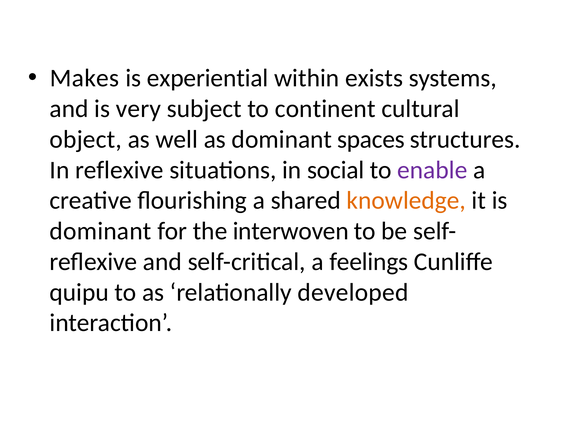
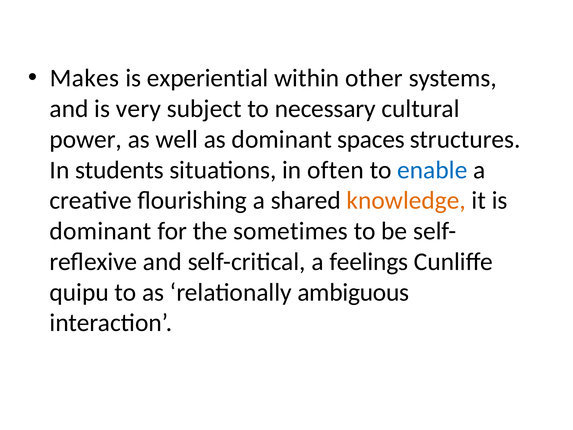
exists: exists -> other (374, 78)
continent: continent -> necessary (325, 109)
object: object -> power (86, 139)
In reflexive: reflexive -> students (119, 170)
social: social -> often (335, 170)
enable colour: purple -> blue (432, 170)
interwoven: interwoven -> sometimes (291, 231)
developed: developed -> ambiguous (353, 292)
